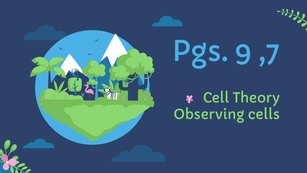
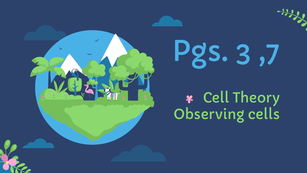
9: 9 -> 3 (244, 52)
